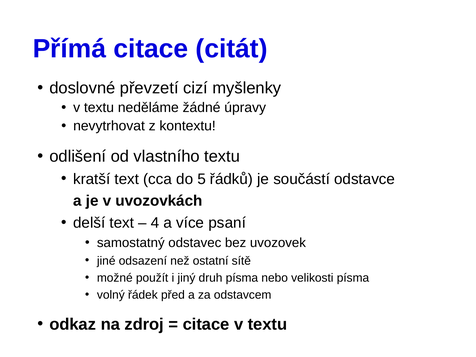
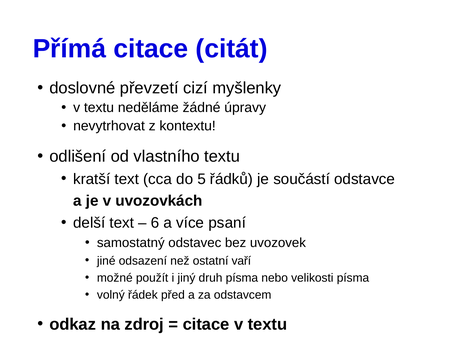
4: 4 -> 6 (155, 223)
sítě: sítě -> vaří (241, 261)
